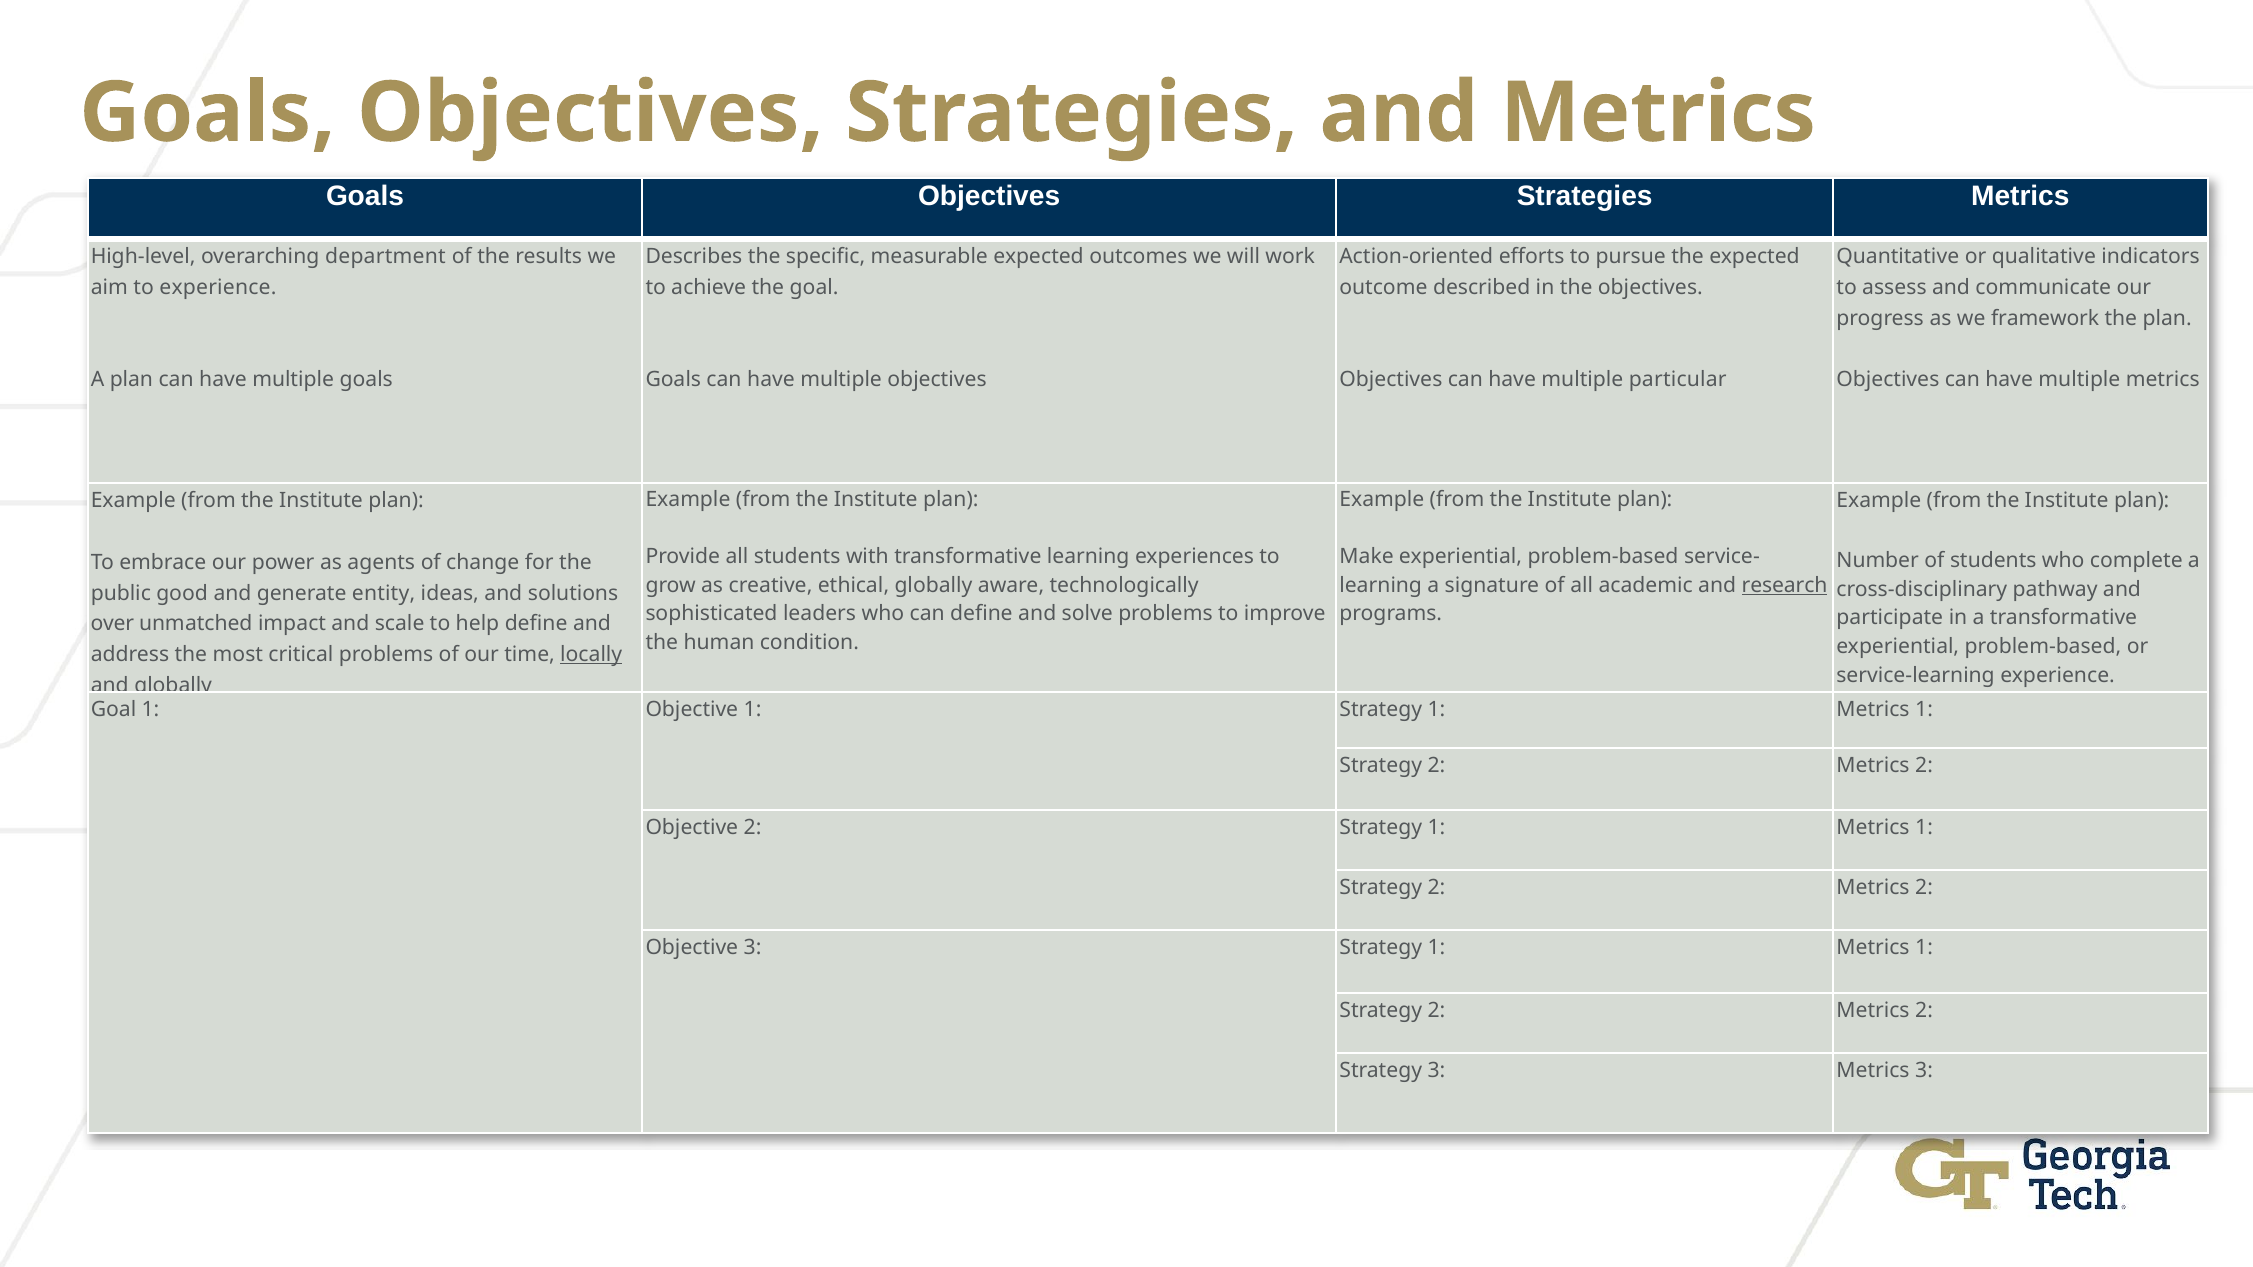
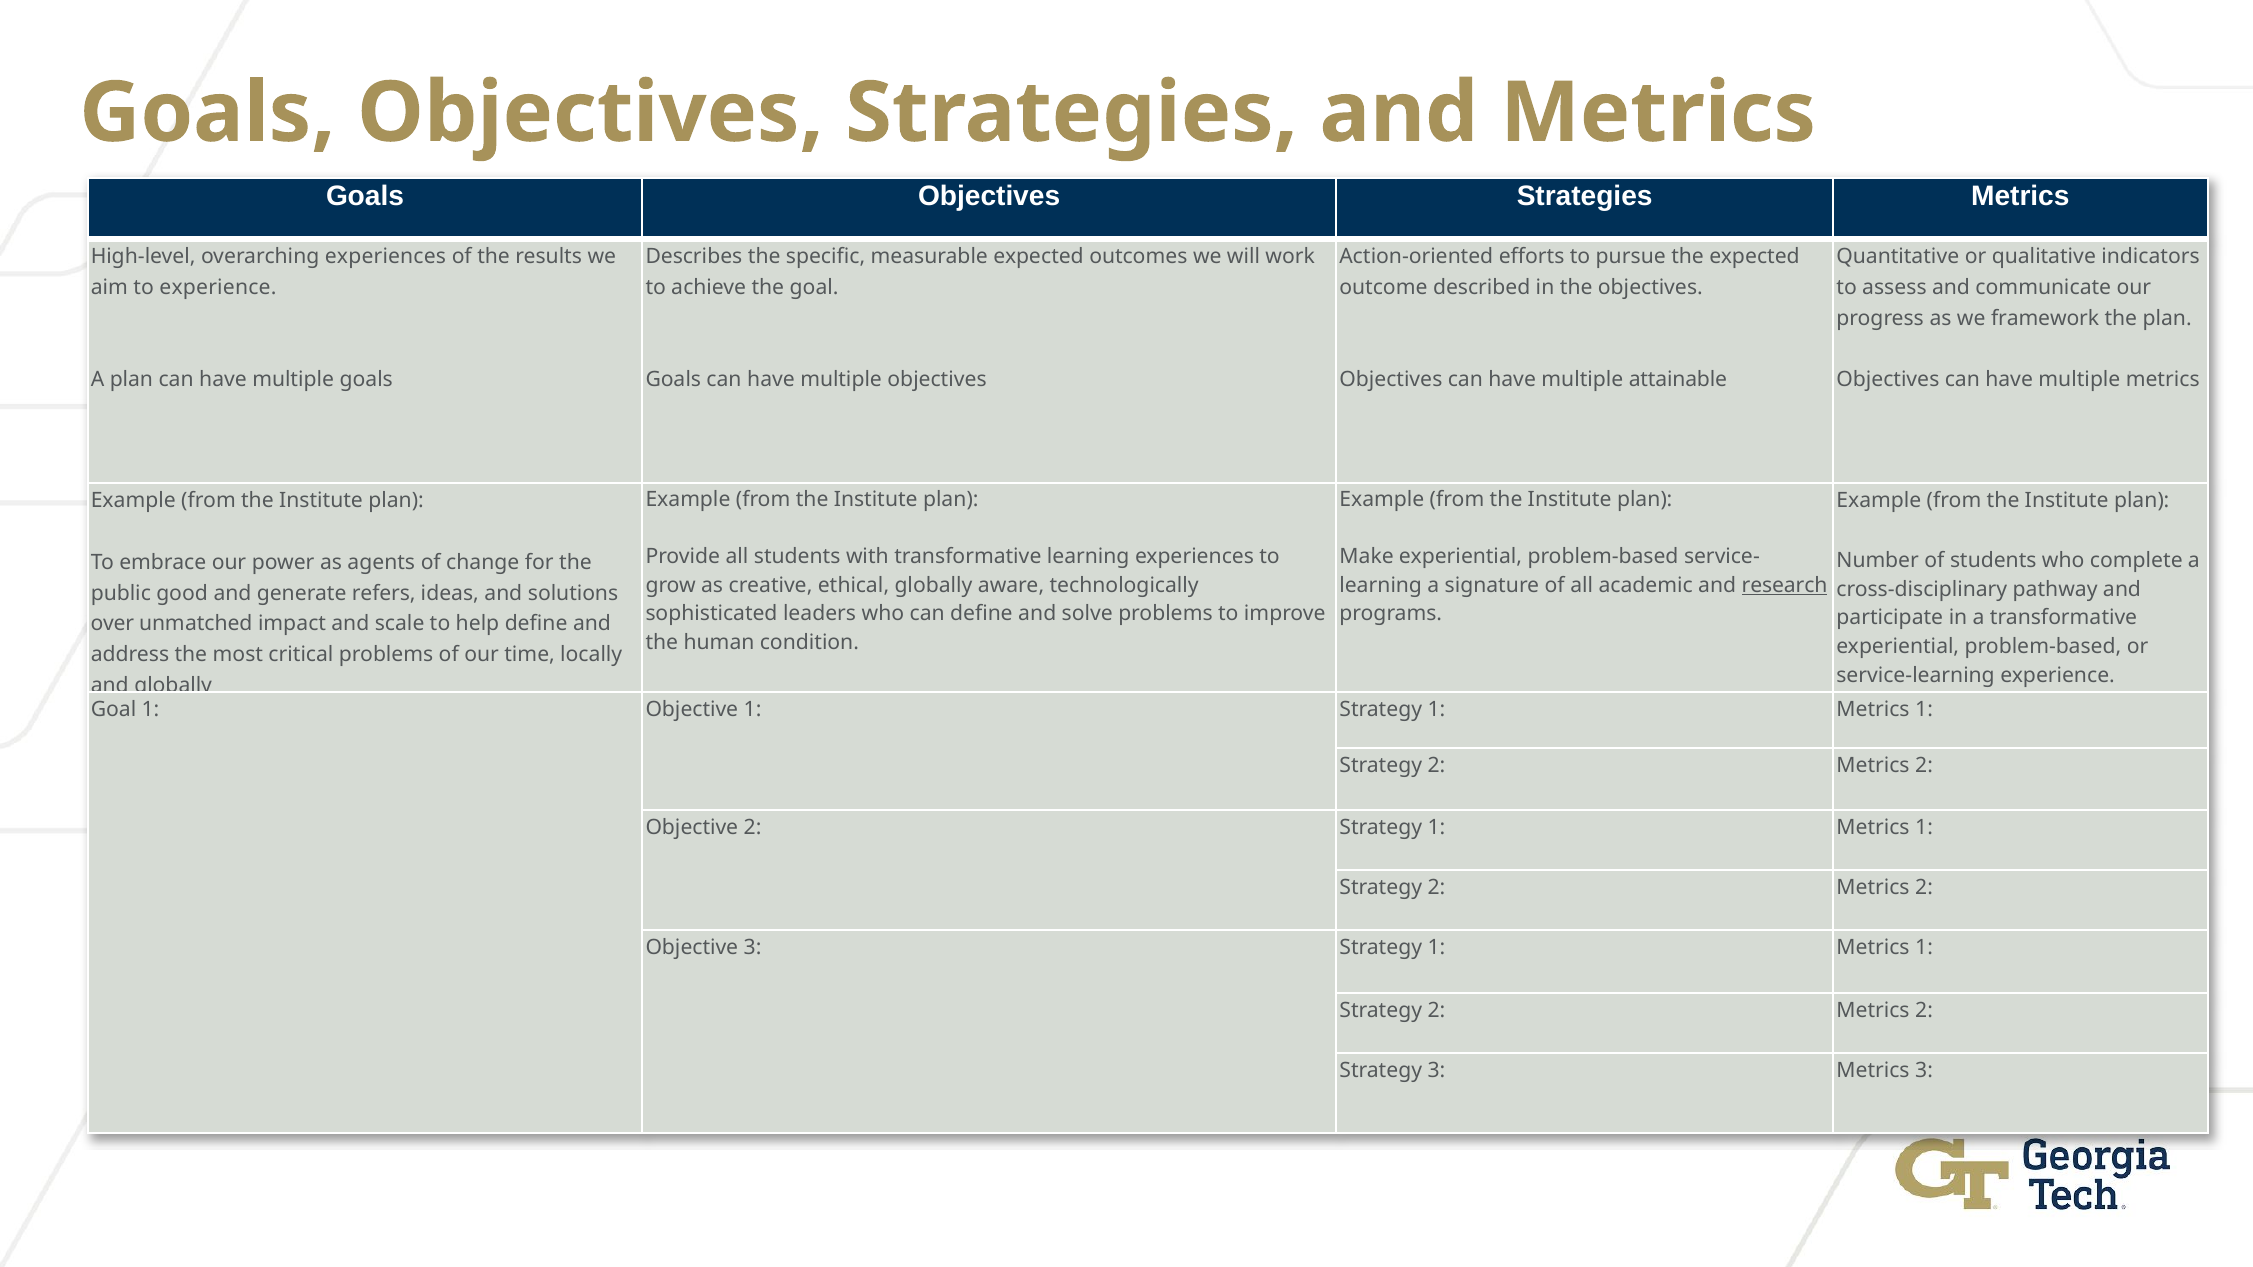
overarching department: department -> experiences (385, 257)
particular: particular -> attainable (1678, 380)
entity: entity -> refers (384, 593)
locally underline: present -> none (591, 655)
